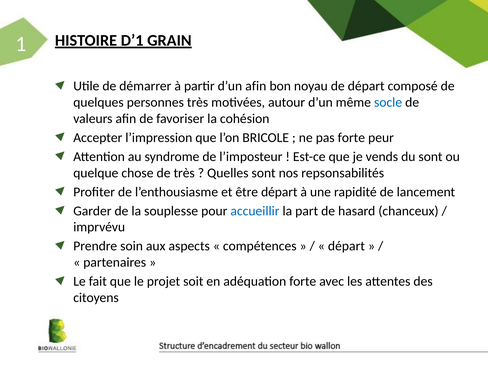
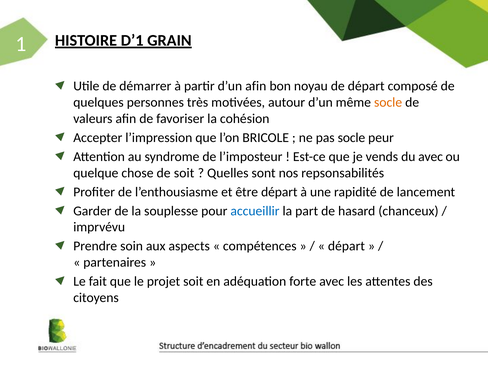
socle colour: blue -> orange (388, 102)
pas forte: forte -> socle (351, 138)
du sont: sont -> avec (431, 157)
de très: très -> soit (184, 173)
